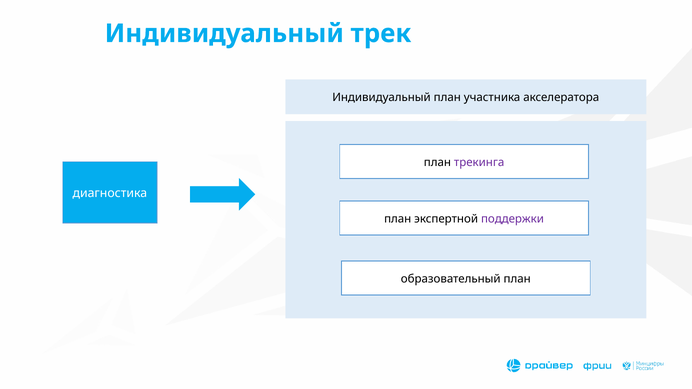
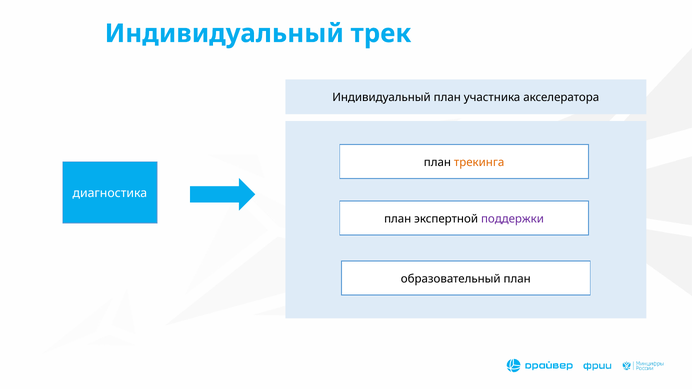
трекинга colour: purple -> orange (479, 162)
